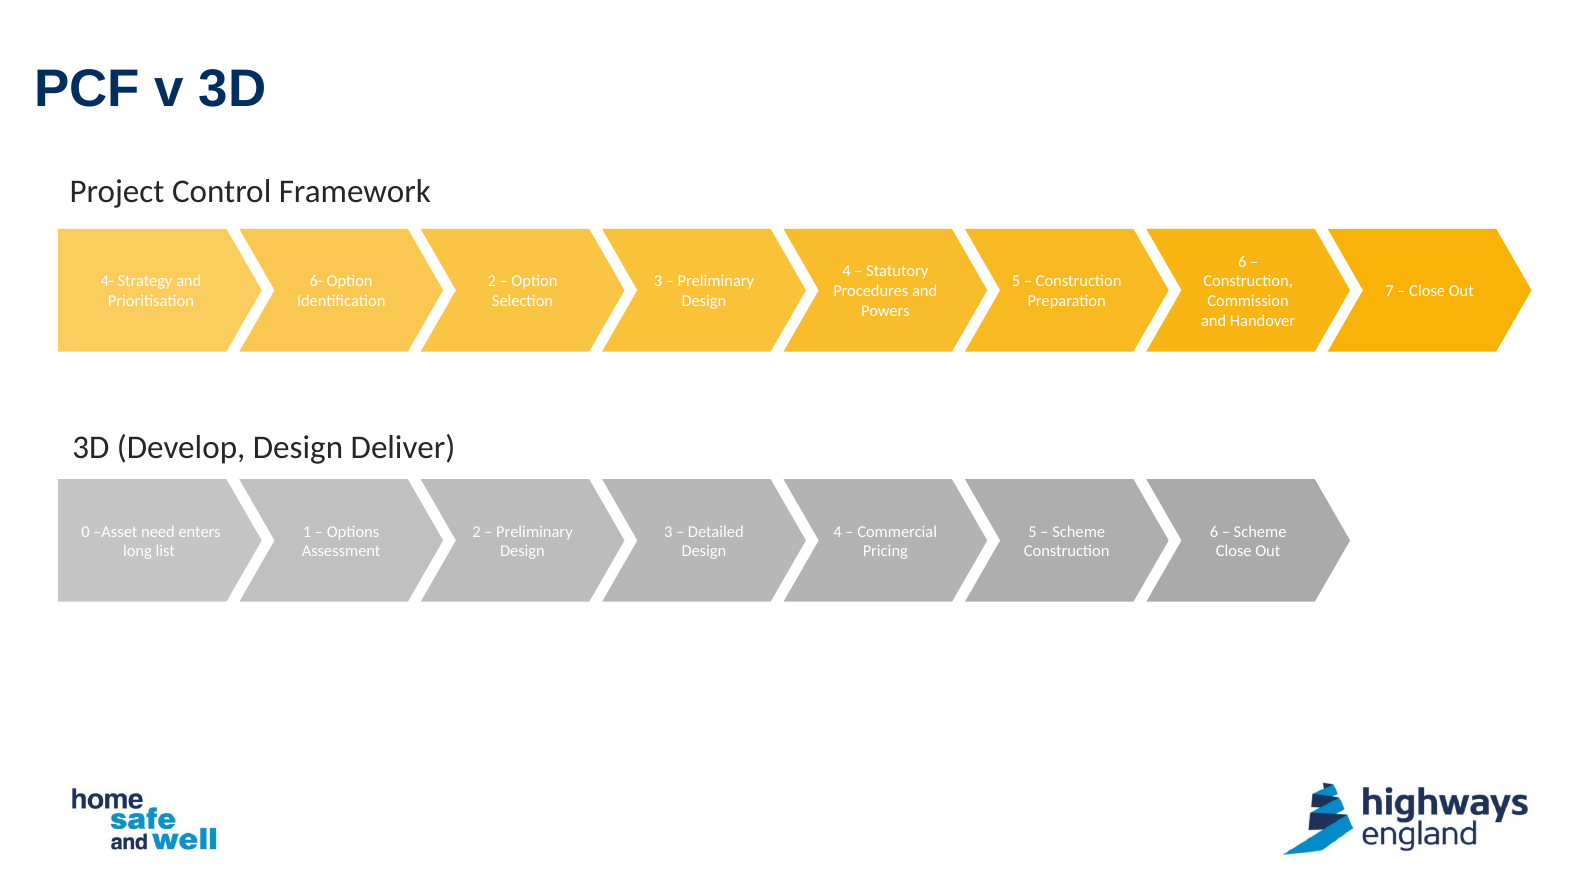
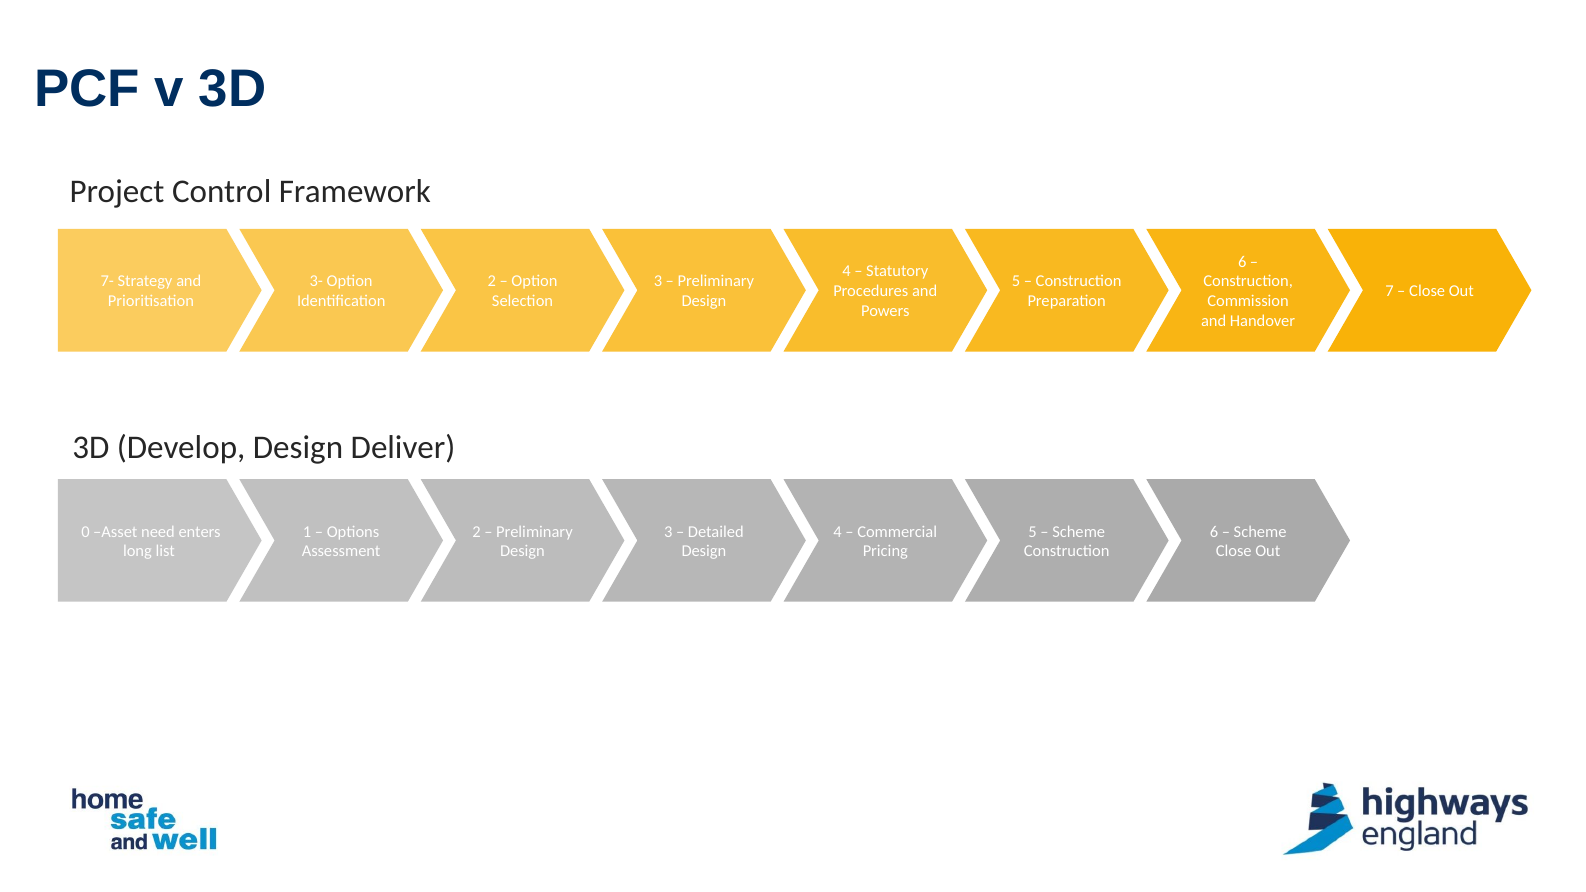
4-: 4- -> 7- (107, 281)
6-: 6- -> 3- (316, 281)
